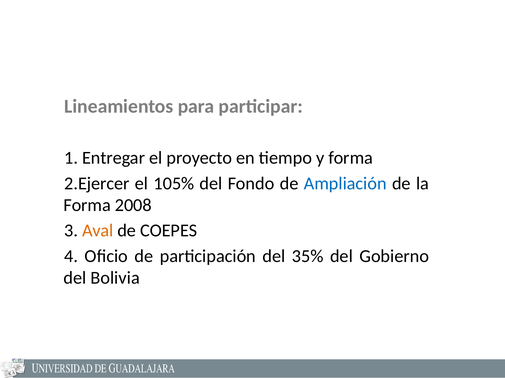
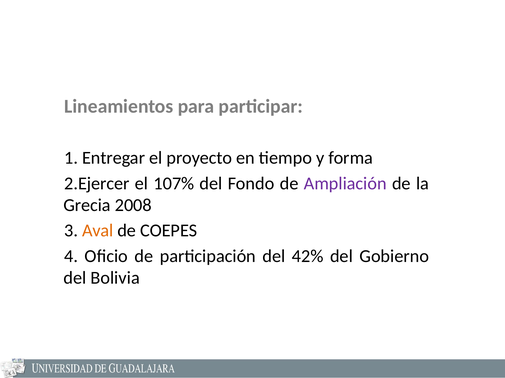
105%: 105% -> 107% (174, 184)
Ampliación colour: blue -> purple (345, 184)
Forma: Forma -> Grecia (87, 206)
35%: 35% -> 42% (308, 257)
